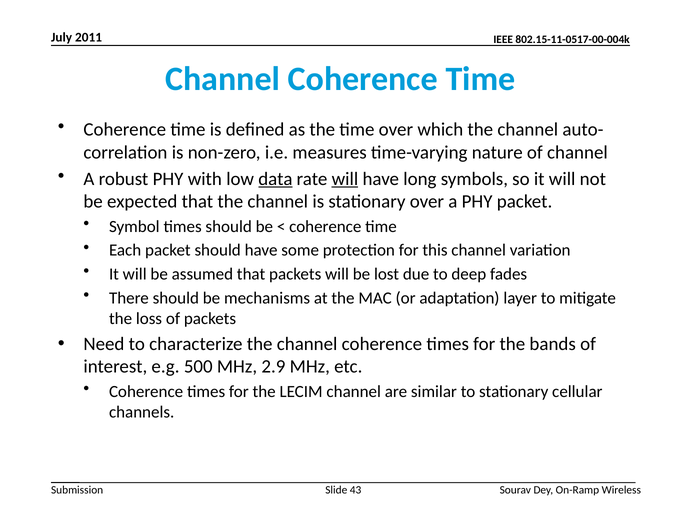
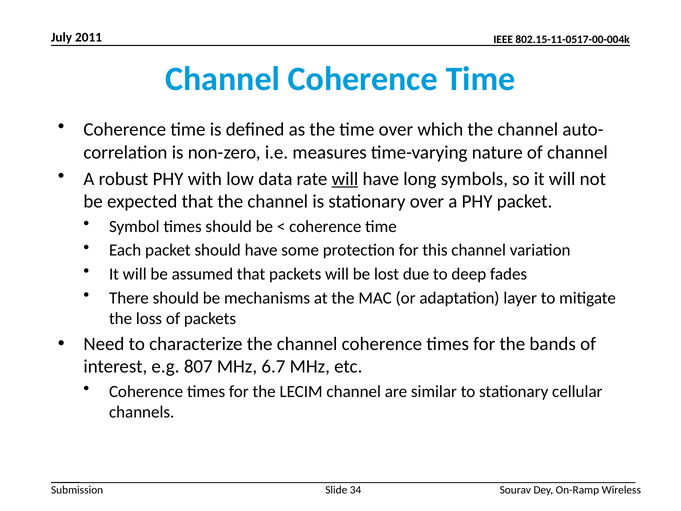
data underline: present -> none (275, 179)
500: 500 -> 807 (198, 366)
2.9: 2.9 -> 6.7 (273, 366)
43: 43 -> 34 (356, 490)
